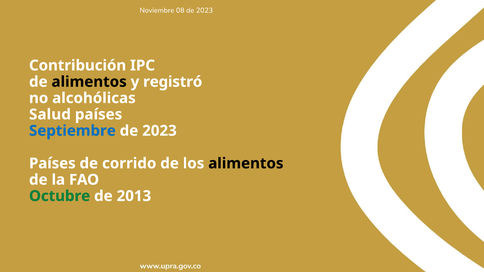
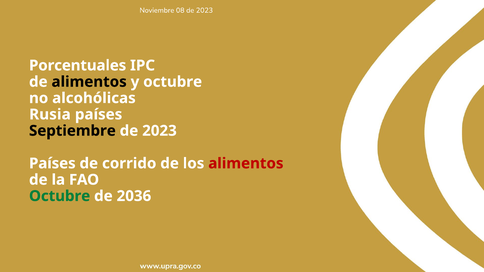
Contribución: Contribución -> Porcentuales (78, 66)
y registró: registró -> octubre (173, 82)
Salud: Salud -> Rusia (50, 115)
Septiembre colour: blue -> black (72, 131)
alimentos colour: black -> red (246, 164)
2013: 2013 -> 2036 (134, 196)
